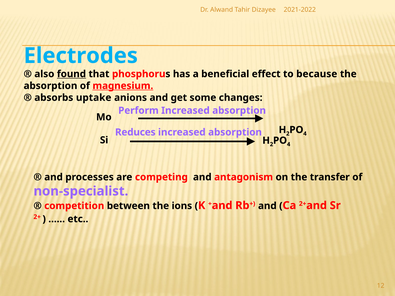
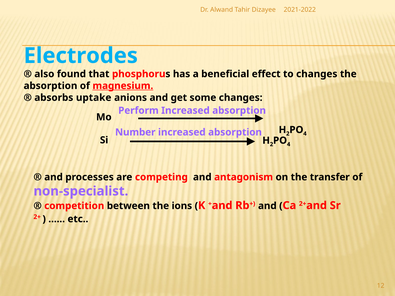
found underline: present -> none (71, 74)
to because: because -> changes (317, 74)
Reduces: Reduces -> Number (135, 132)
